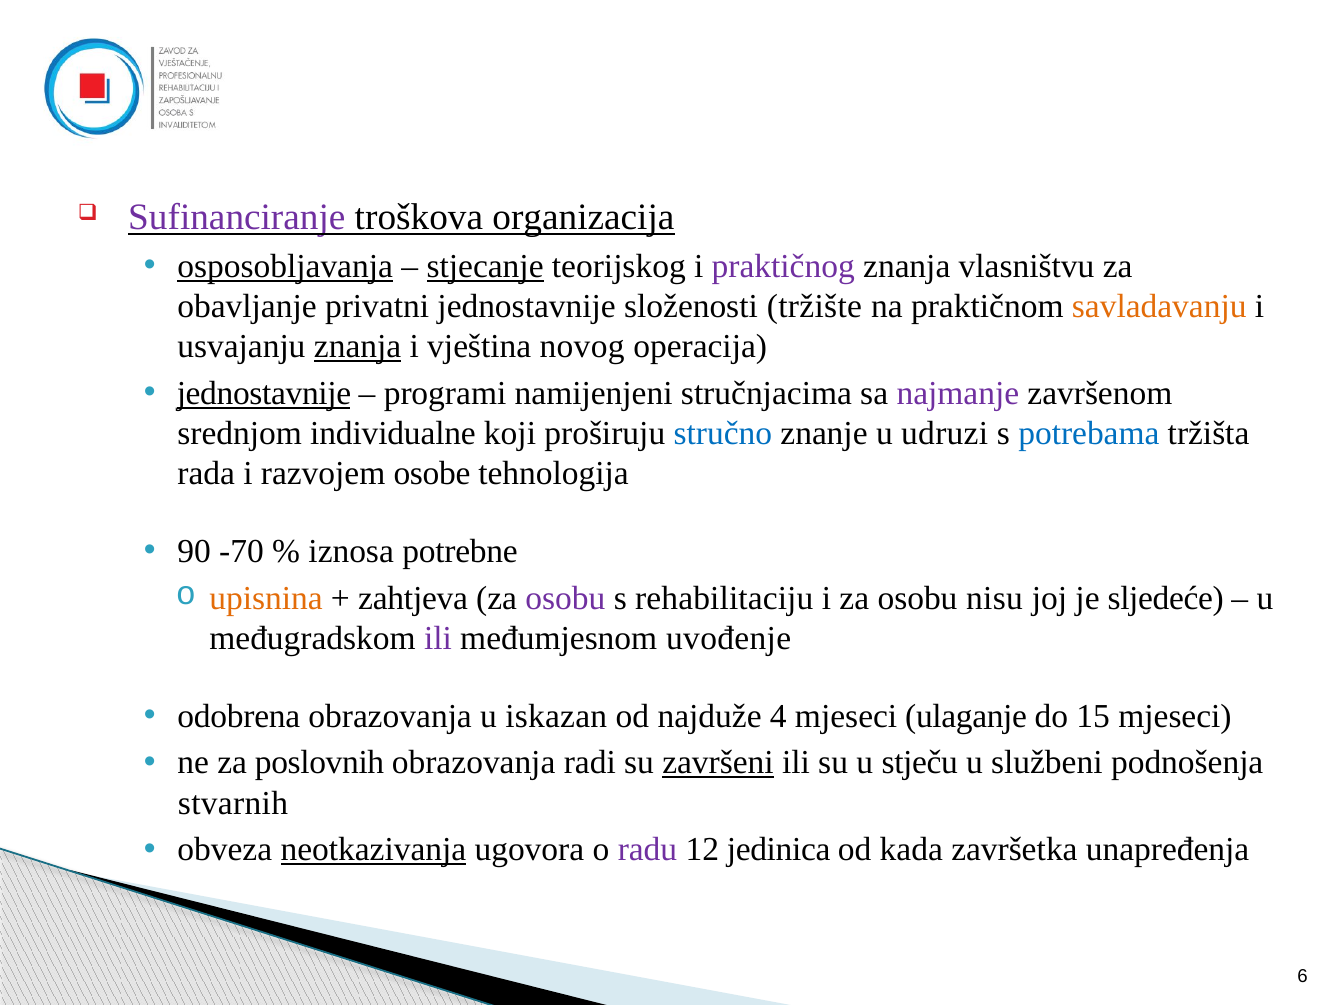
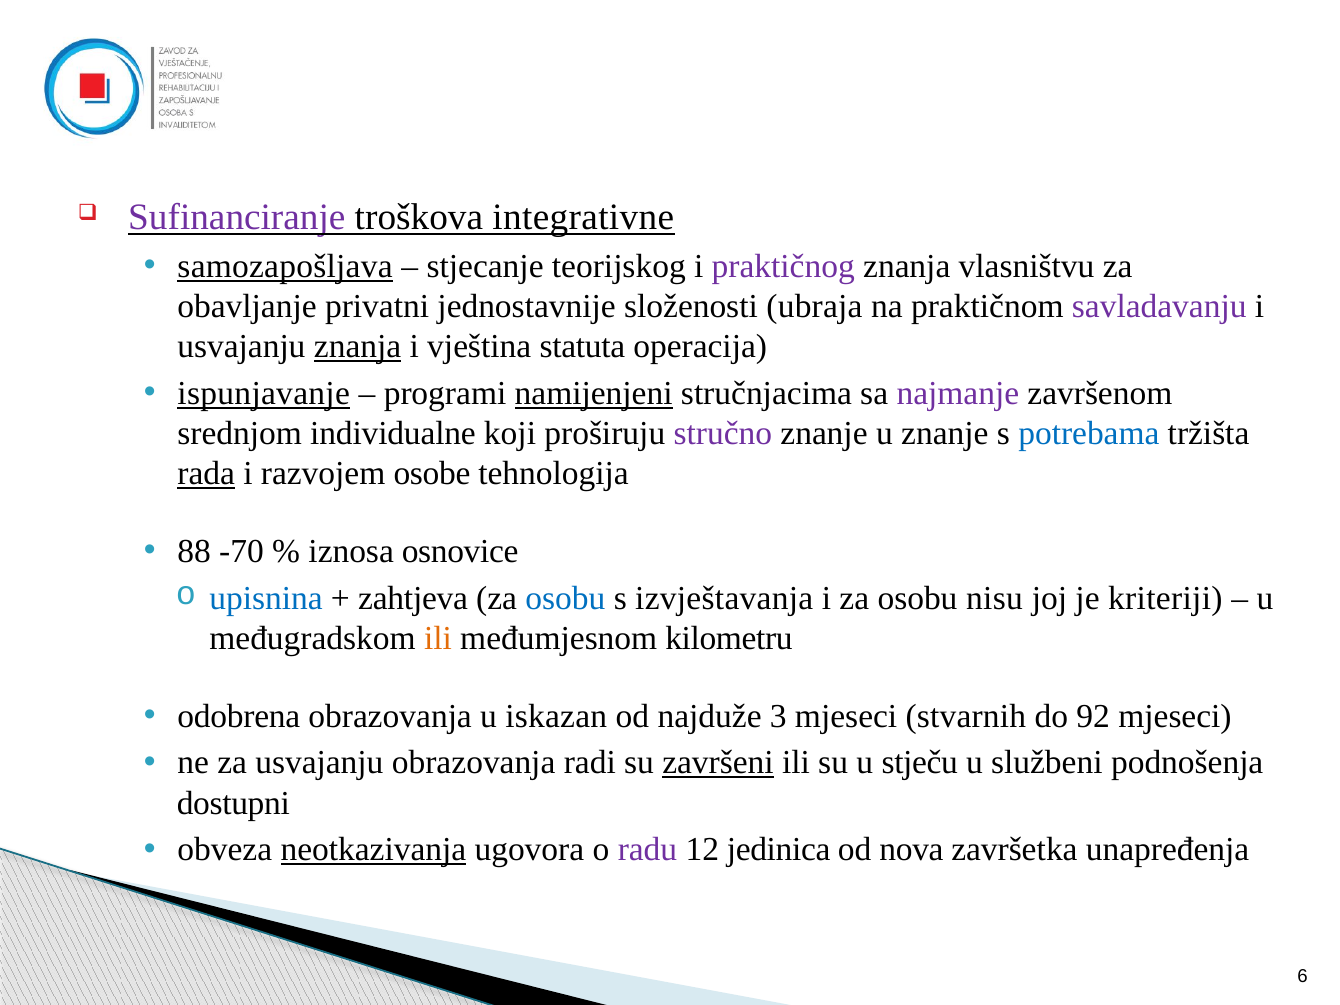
organizacija: organizacija -> integrativne (583, 218)
osposobljavanja: osposobljavanja -> samozapošljava (285, 266)
stjecanje underline: present -> none (485, 266)
tržište: tržište -> ubraja (814, 306)
savladavanju colour: orange -> purple (1159, 306)
novog: novog -> statuta (582, 347)
jednostavnije: jednostavnije -> ispunjavanje (264, 393)
namijenjeni underline: none -> present (594, 393)
stručno colour: blue -> purple (723, 433)
u udruzi: udruzi -> znanje (945, 433)
rada underline: none -> present (206, 474)
90: 90 -> 88 (194, 551)
potrebne: potrebne -> osnovice (460, 551)
upisnina colour: orange -> blue (266, 598)
osobu colour: purple -> blue (565, 598)
rehabilitaciju: rehabilitaciju -> izvještavanja (724, 598)
sljedeće: sljedeće -> kriteriji (1165, 598)
ili colour: purple -> orange (438, 638)
uvođenje: uvođenje -> kilometru (729, 638)
4: 4 -> 3 (778, 716)
ulaganje: ulaganje -> stvarnih (966, 716)
15: 15 -> 92 (1093, 716)
za poslovnih: poslovnih -> usvajanju (319, 763)
stvarnih: stvarnih -> dostupni (233, 803)
kada: kada -> nova (911, 850)
